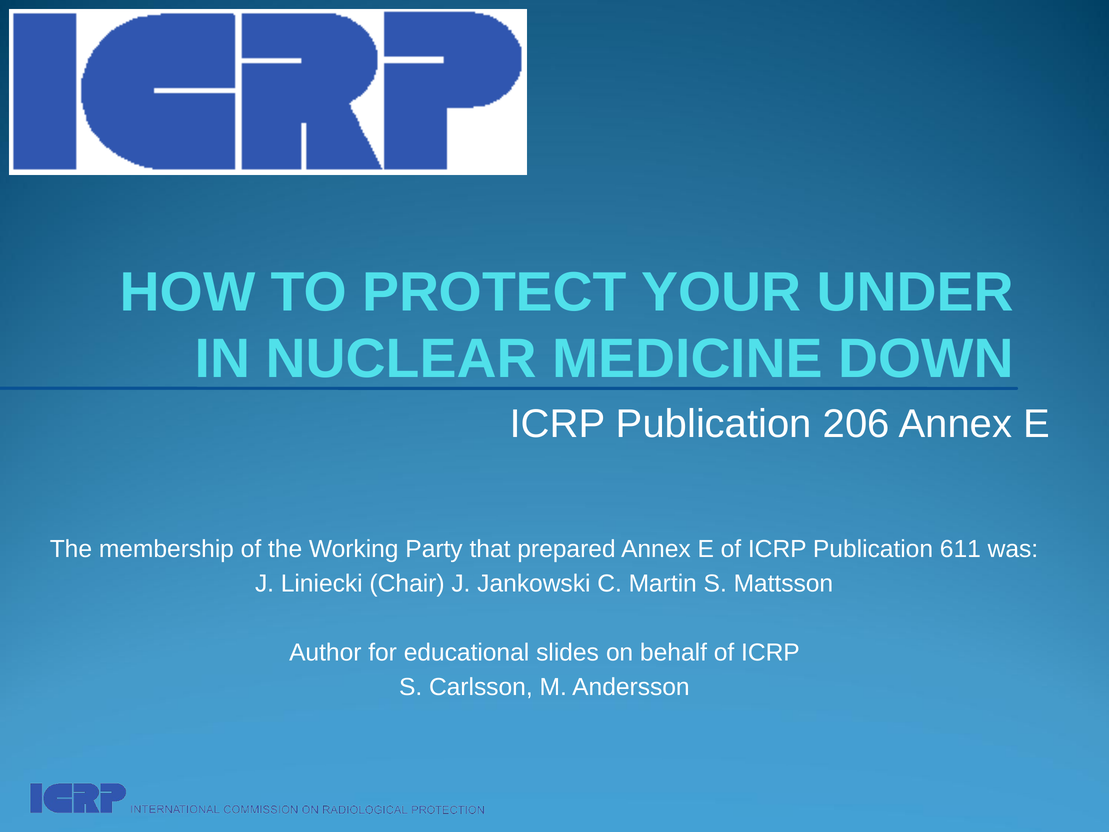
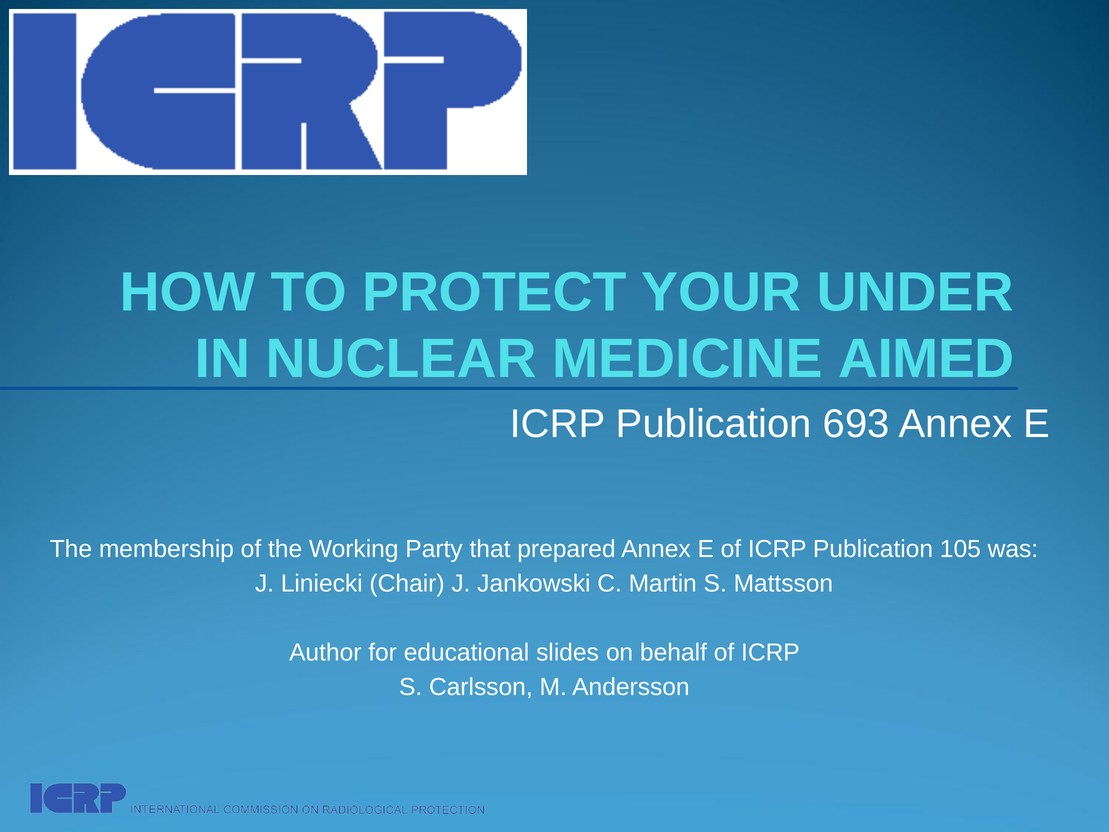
DOWN: DOWN -> AIMED (926, 359)
206: 206 -> 693 (856, 424)
611: 611 -> 105 (960, 549)
